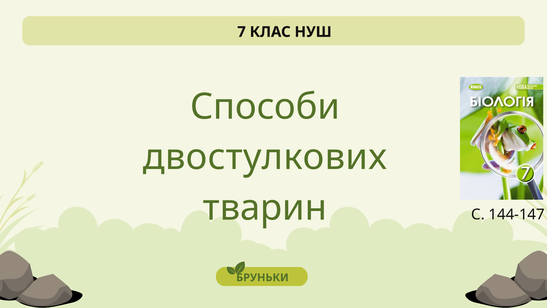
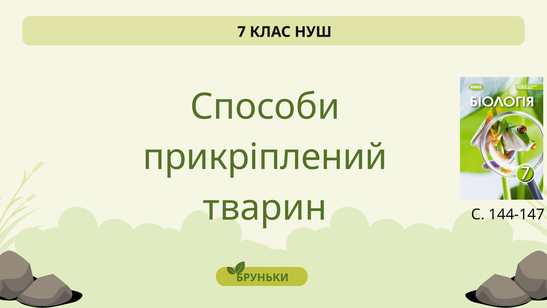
двостулкових: двостулкових -> прикріплений (265, 157)
